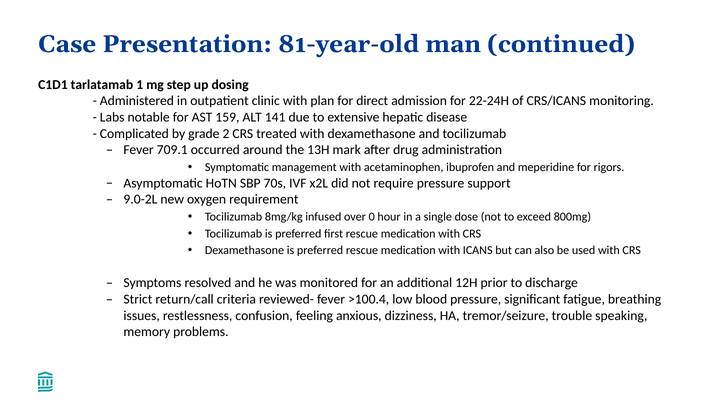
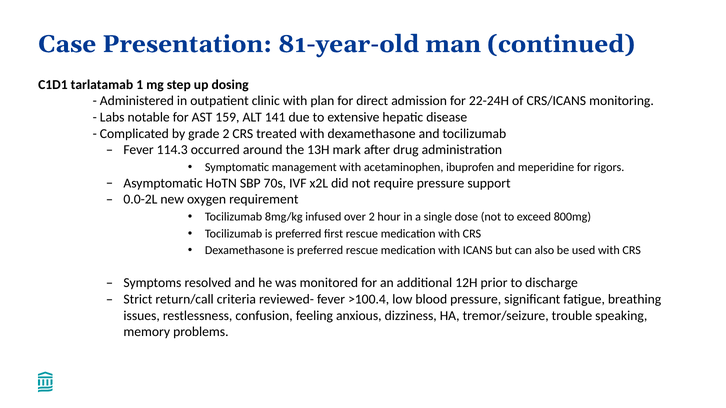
709.1: 709.1 -> 114.3 (172, 150)
9.0-2L: 9.0-2L -> 0.0-2L (140, 200)
over 0: 0 -> 2 (372, 217)
